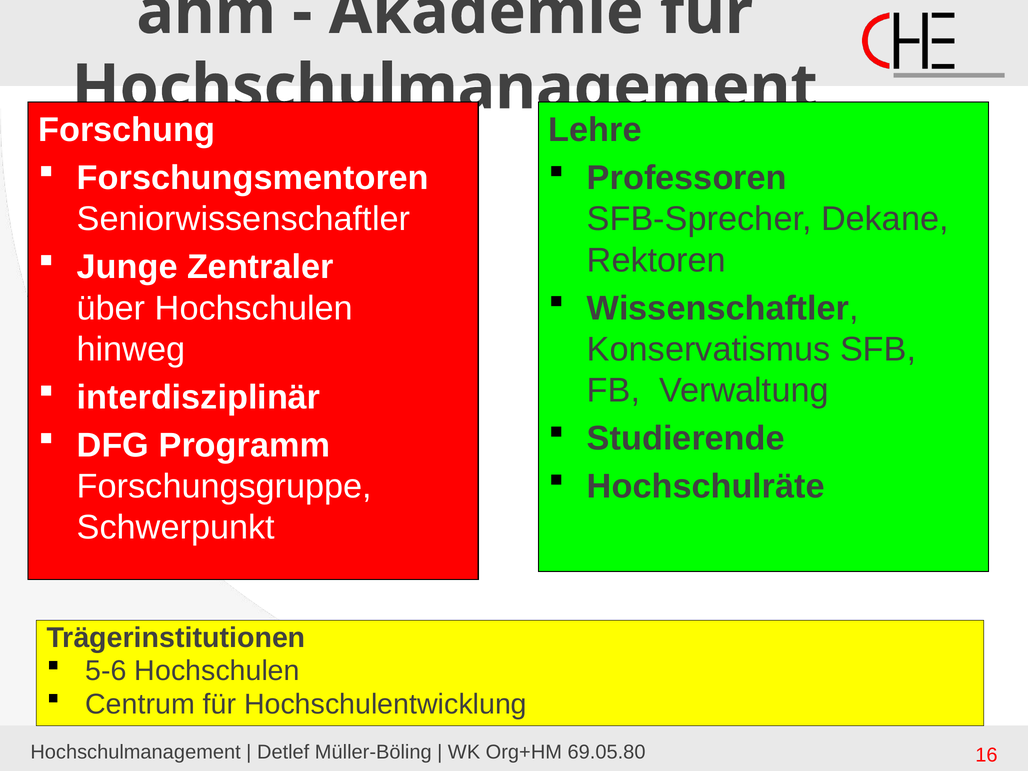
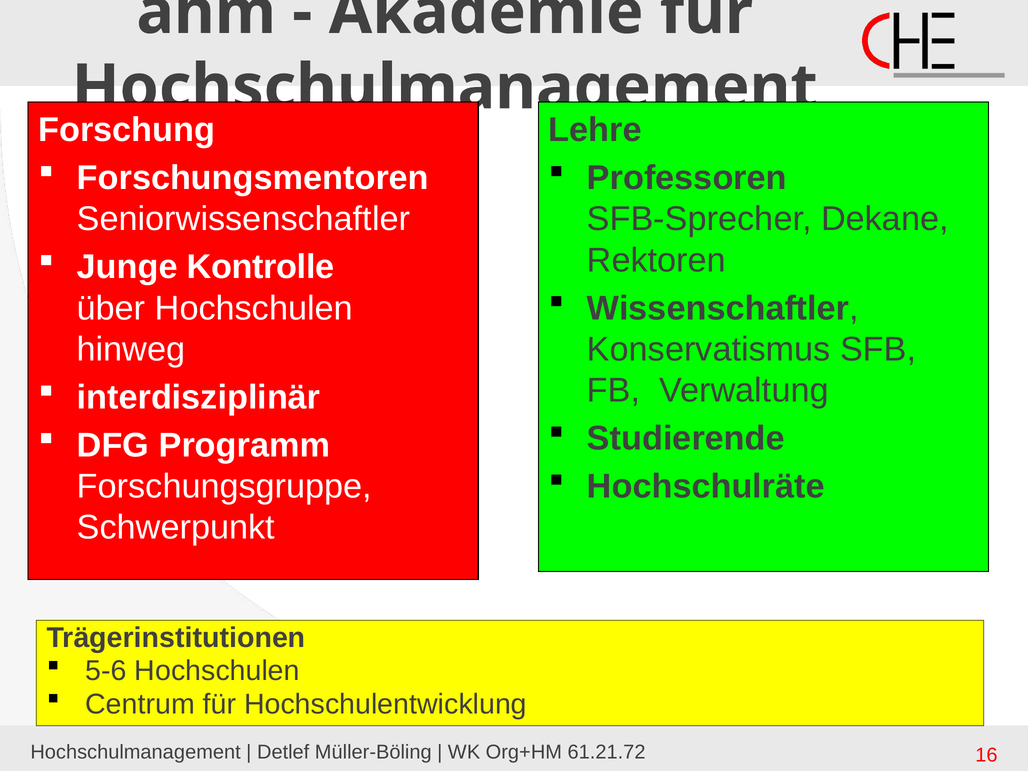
Zentraler: Zentraler -> Kontrolle (261, 267)
69.05.80: 69.05.80 -> 61.21.72 (607, 752)
